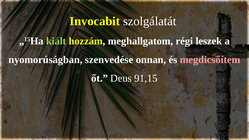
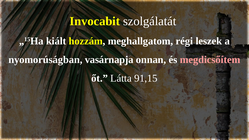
kiált colour: light green -> white (56, 41)
szenvedése: szenvedése -> vasárnapja (109, 60)
Deus: Deus -> Látta (121, 78)
